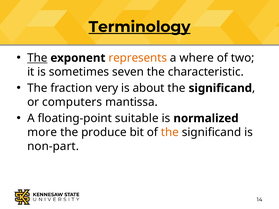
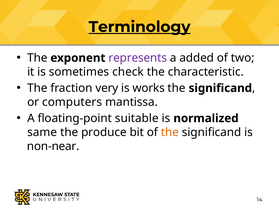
The underline: present -> none (37, 58)
represents colour: orange -> purple (138, 58)
where: where -> added (197, 58)
seven: seven -> check (128, 72)
about: about -> works (149, 88)
more: more -> same (42, 132)
non-part: non-part -> non-near (53, 146)
